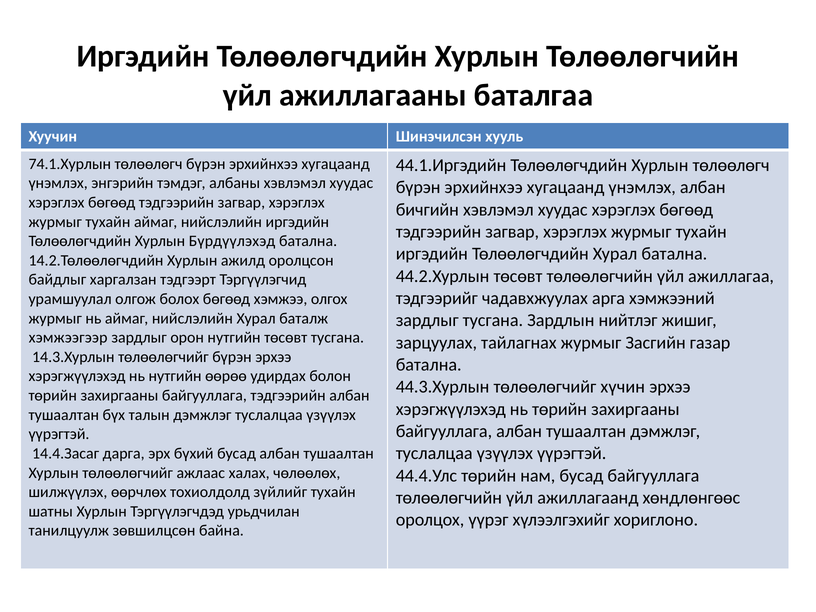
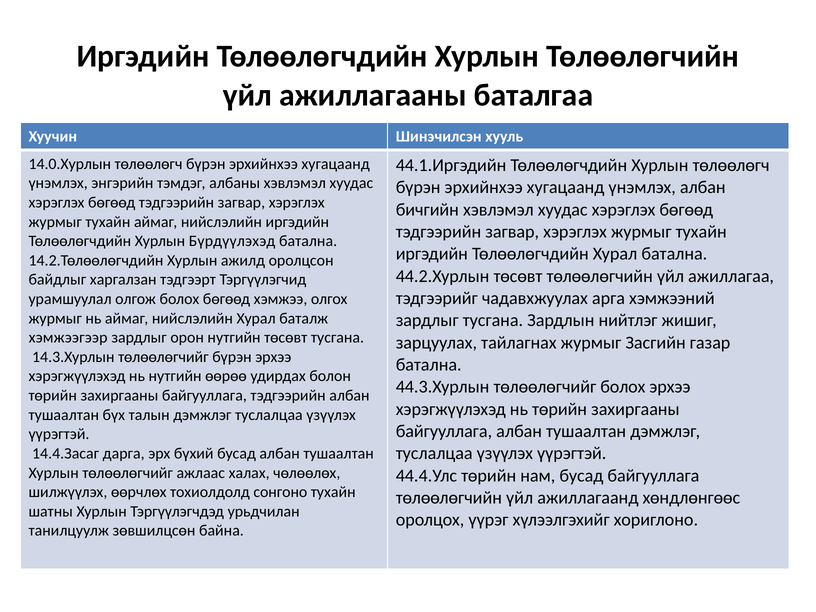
74.1.Хурлын: 74.1.Хурлын -> 14.0.Хурлын (70, 164)
төлөөлөгчийг хүчин: хүчин -> болох (623, 387)
зүйлийг: зүйлийг -> сонгоно (280, 492)
